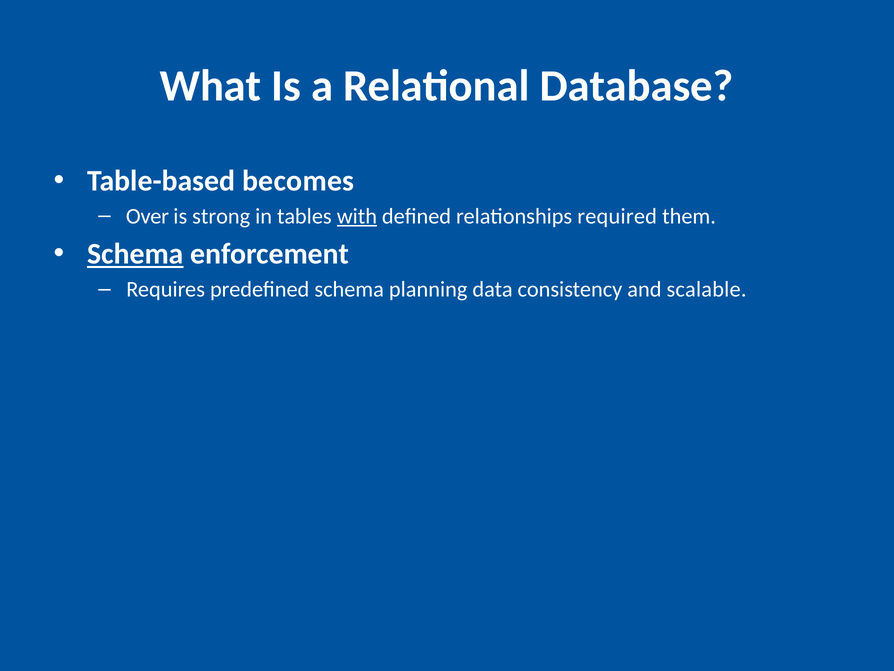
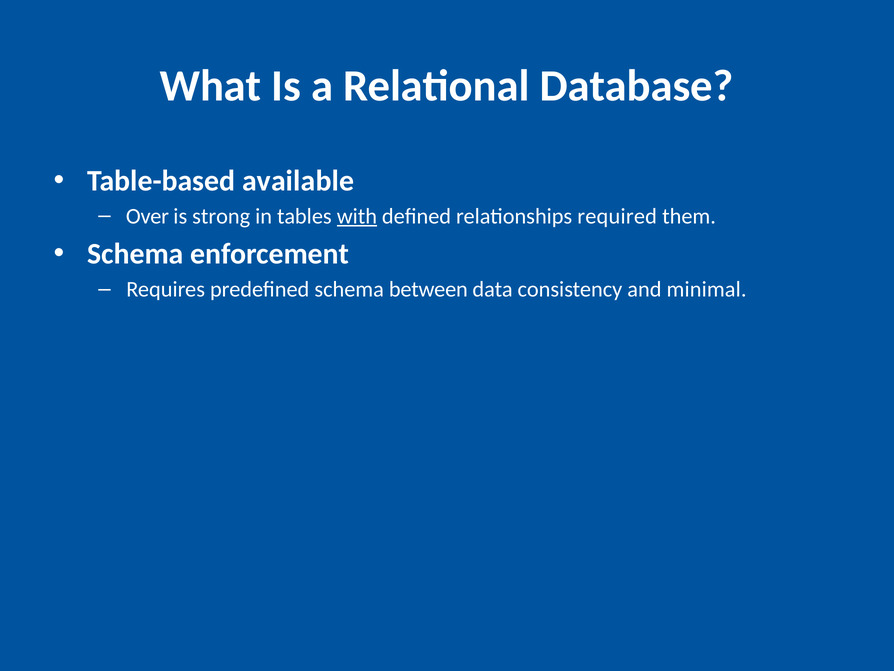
becomes: becomes -> available (298, 181)
Schema underline: present -> none (135, 254)
planning: planning -> between (428, 289)
scalable: scalable -> minimal (707, 289)
